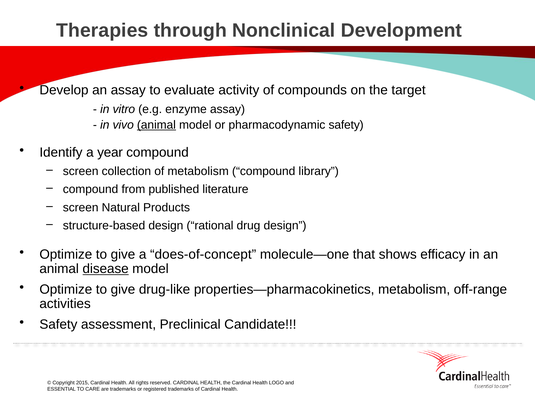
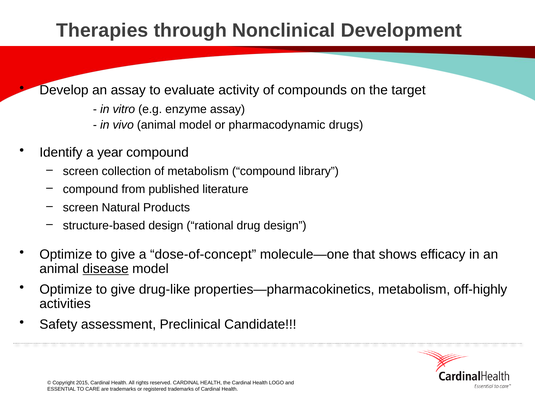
animal underline: present -> none (156, 125)
pharmacodynamic safety: safety -> drugs (346, 125)
does-of-concept: does-of-concept -> dose-of-concept (203, 255)
off-range: off-range -> off-highly (480, 290)
